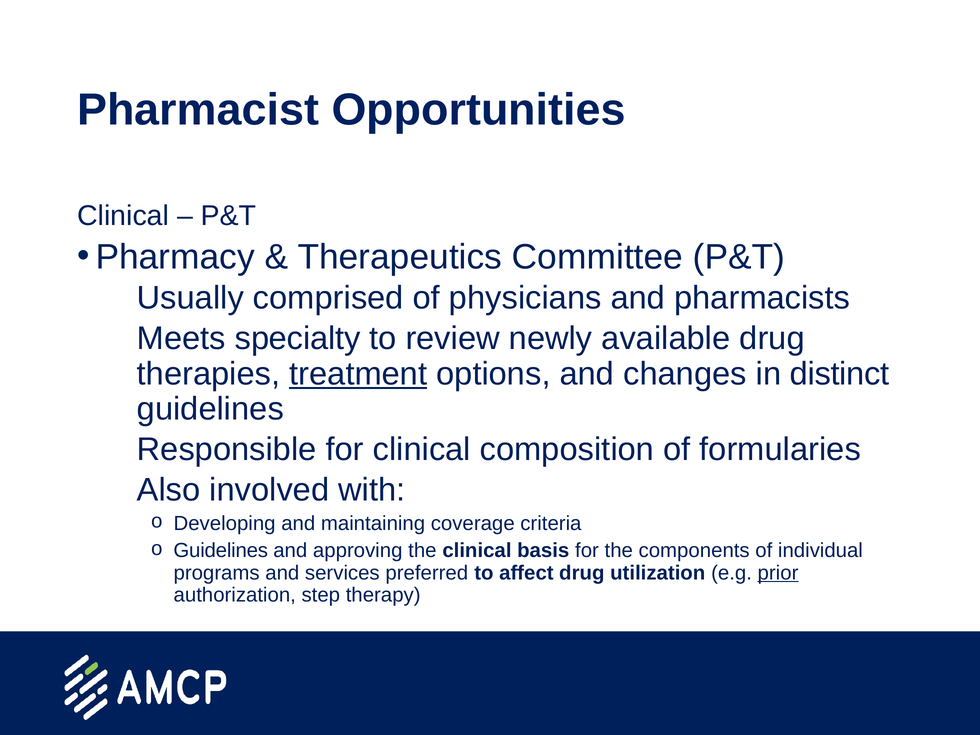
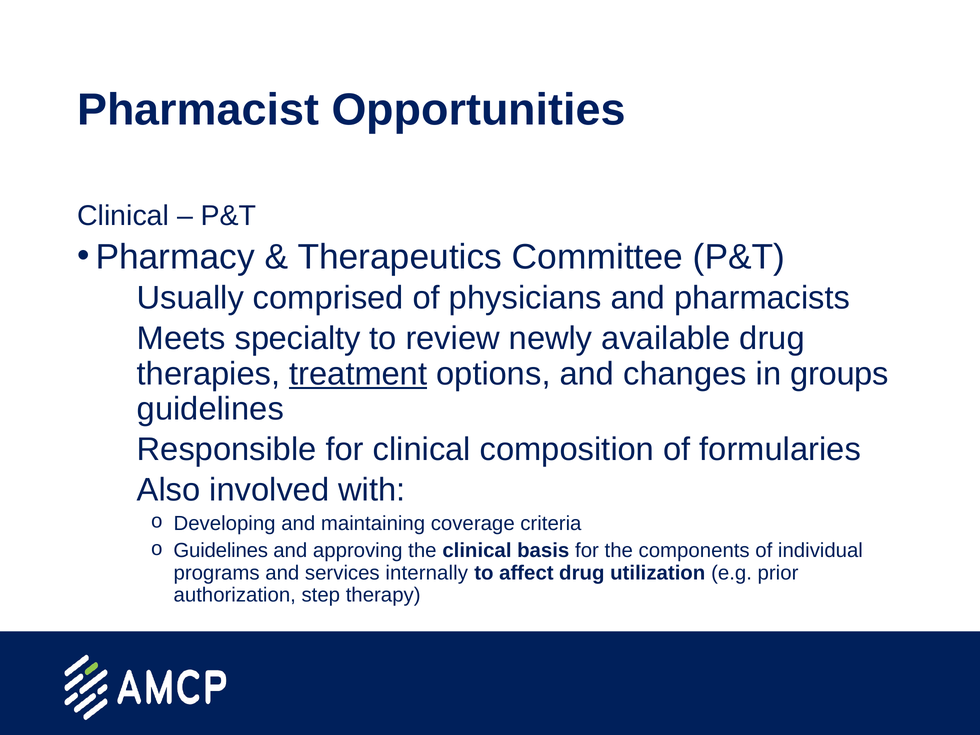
distinct: distinct -> groups (839, 374)
preferred: preferred -> internally (427, 573)
prior underline: present -> none (778, 573)
